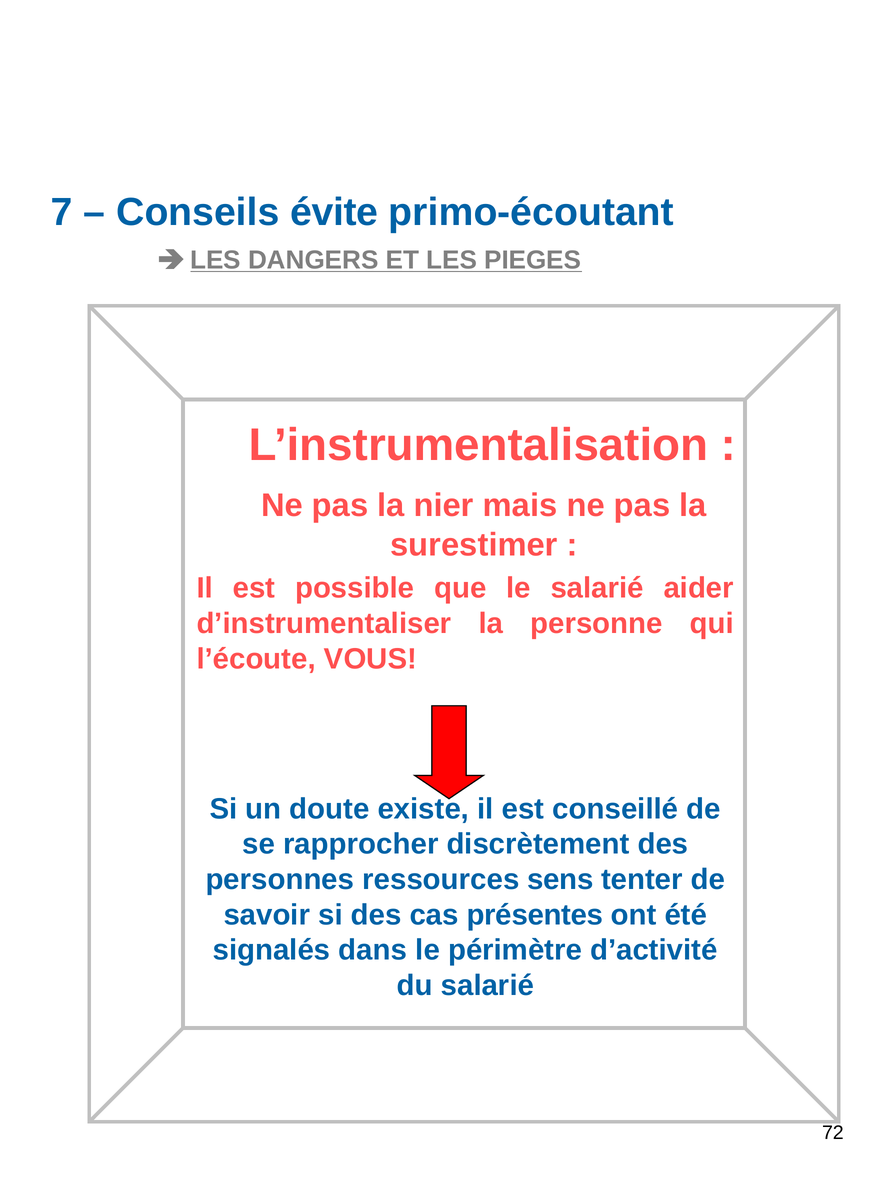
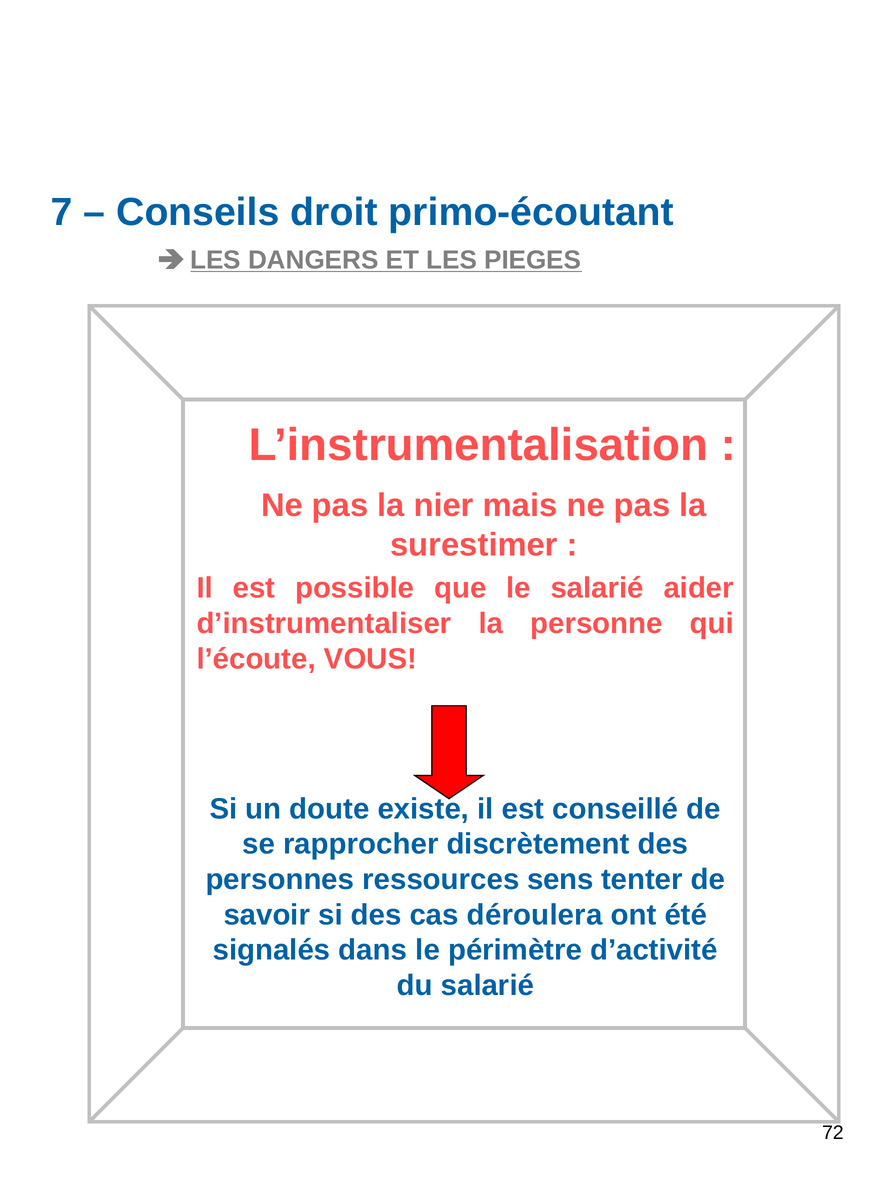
évite: évite -> droit (334, 212)
présentes: présentes -> déroulera (535, 915)
